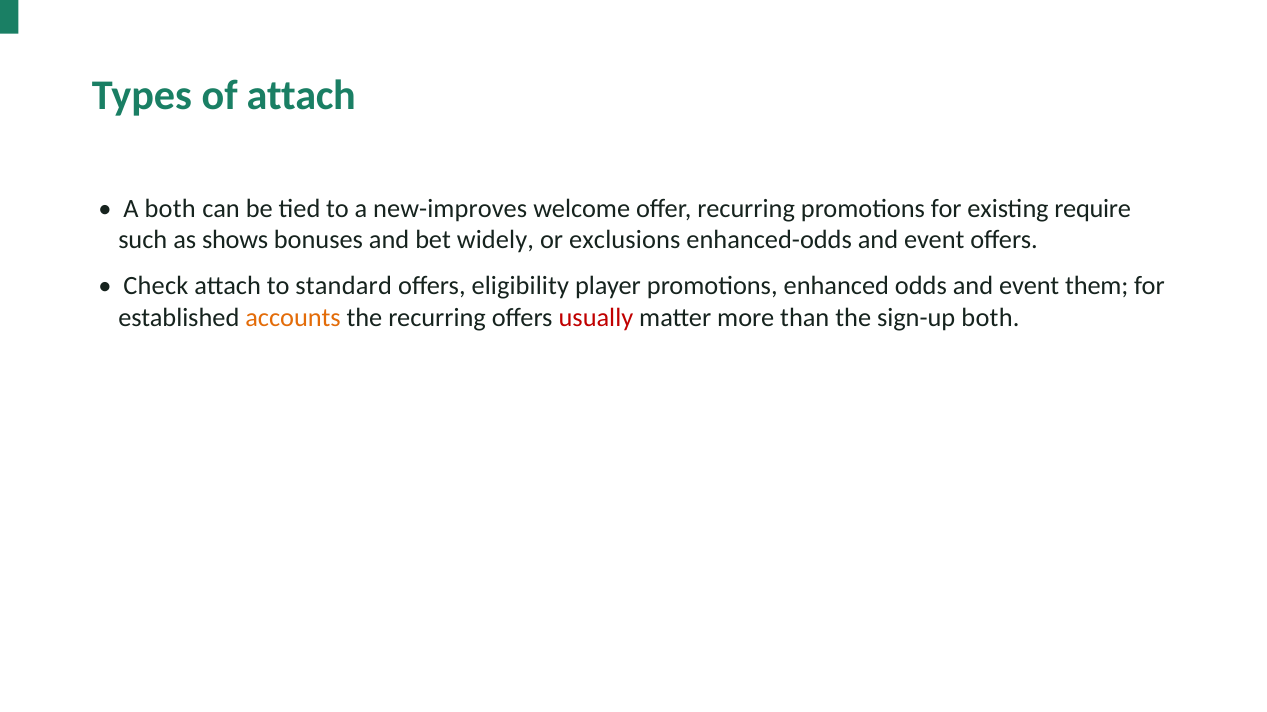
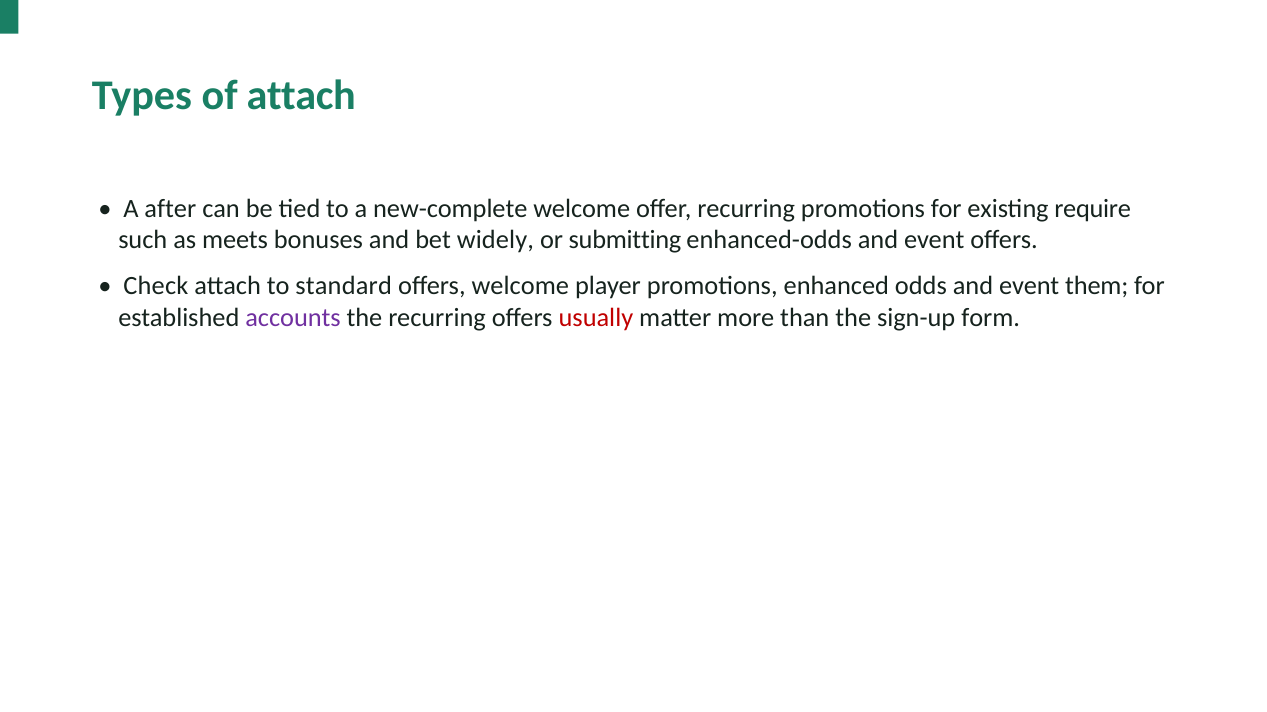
A both: both -> after (170, 209)
new-improves: new-improves -> new-complete (450, 209)
shows: shows -> meets (235, 240)
exclusions: exclusions -> submitting (625, 240)
offers eligibility: eligibility -> welcome (520, 286)
accounts colour: orange -> purple (293, 318)
sign-up both: both -> form (991, 318)
